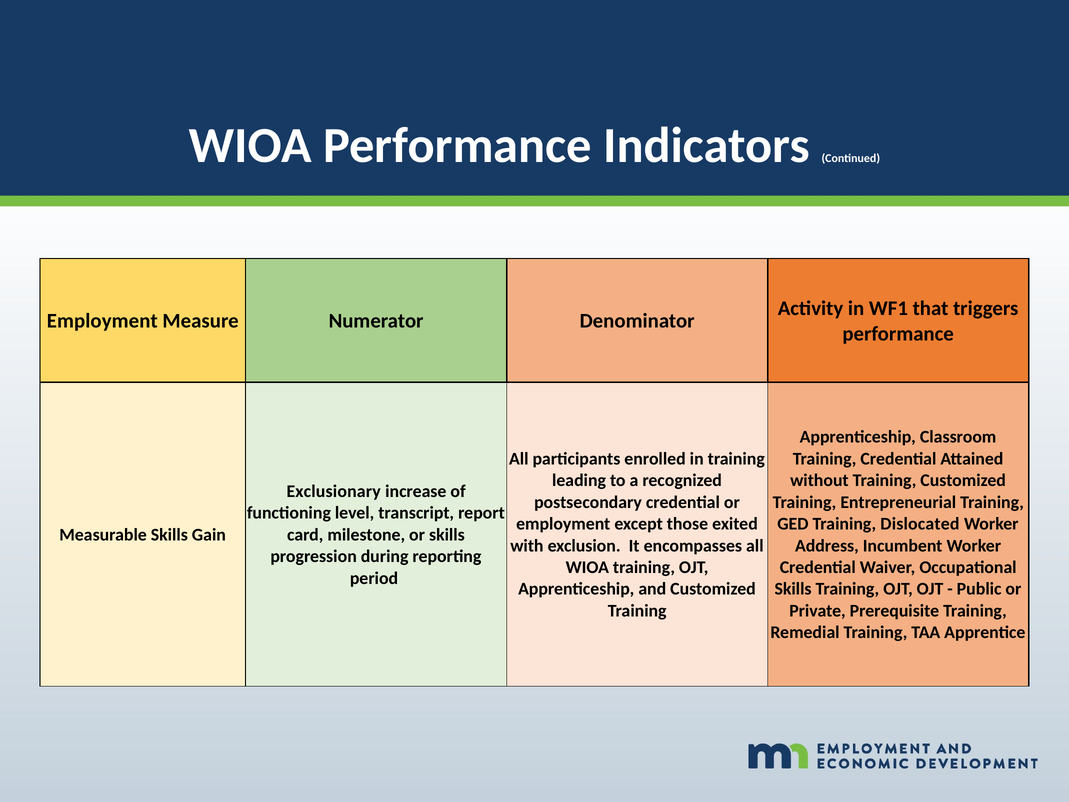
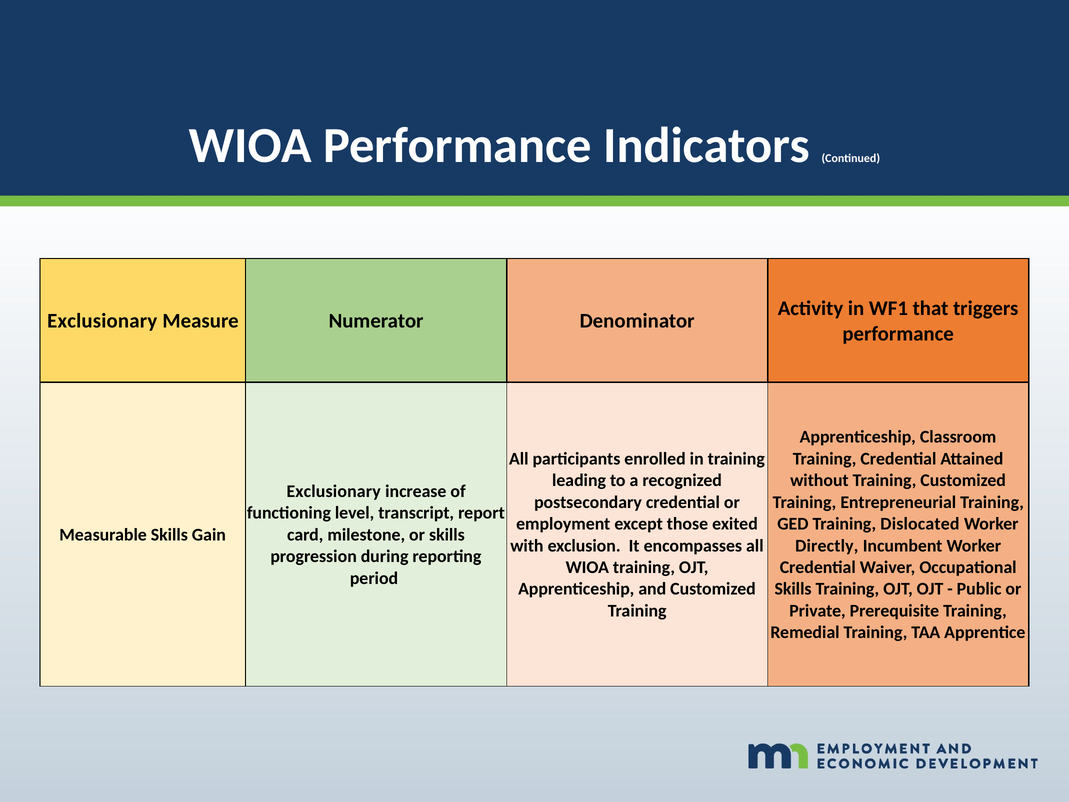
Employment: Employment -> Exclusionary (102, 321)
Address: Address -> Directly (827, 545)
